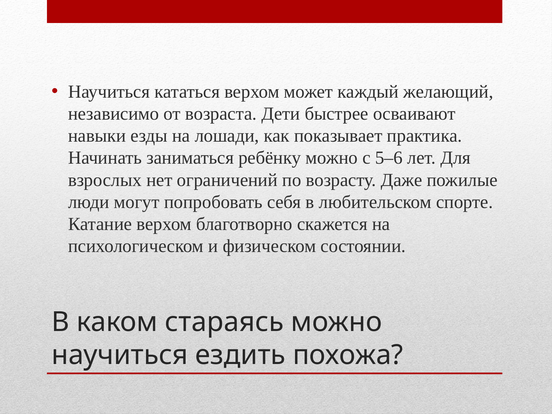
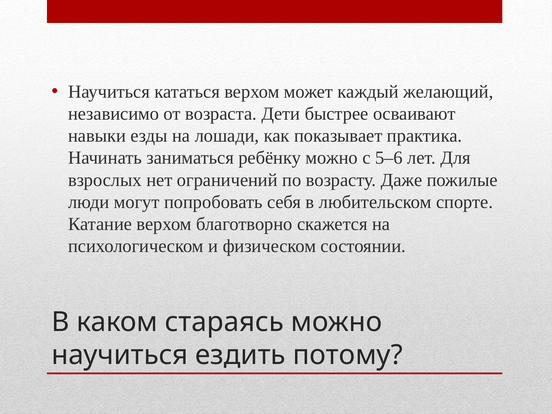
похожа: похожа -> потому (348, 355)
